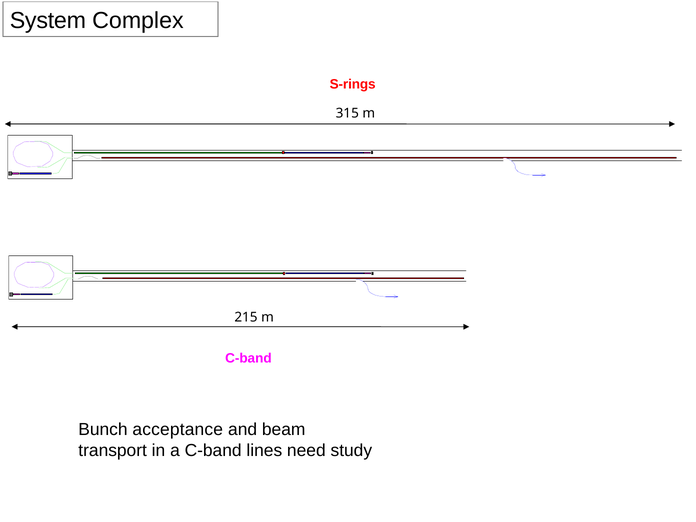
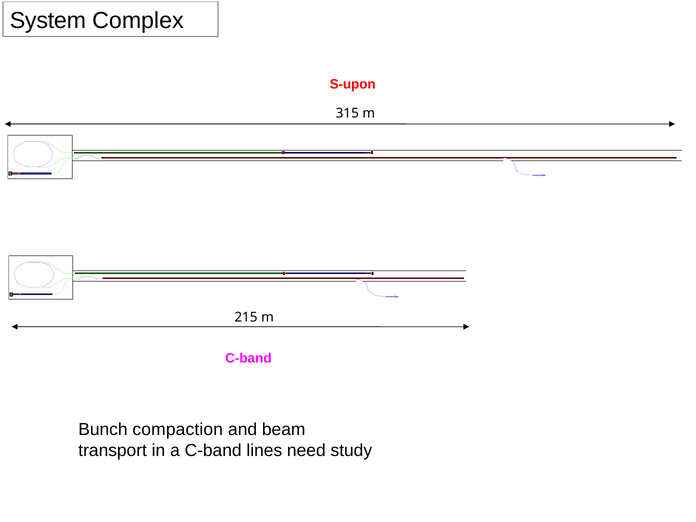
S-rings: S-rings -> S-upon (353, 84)
acceptance: acceptance -> compaction (178, 430)
